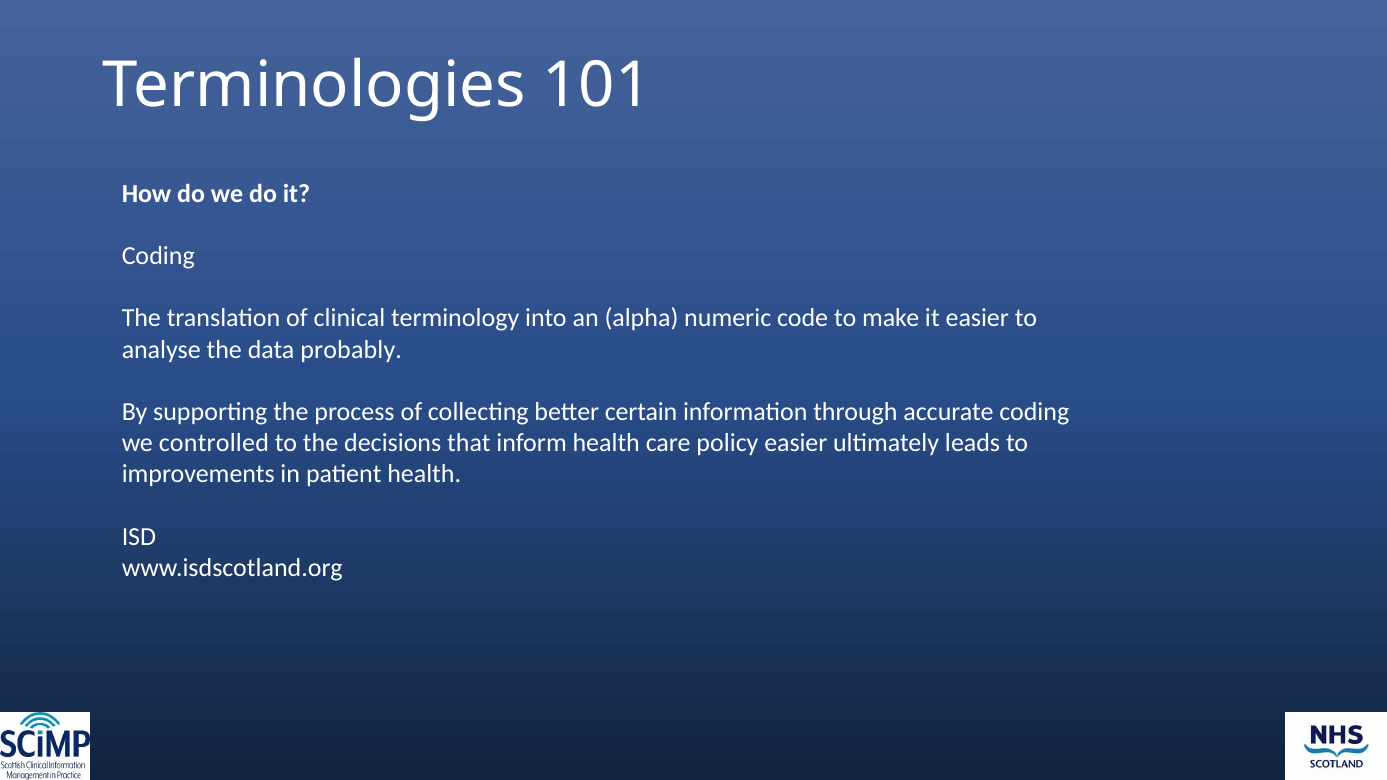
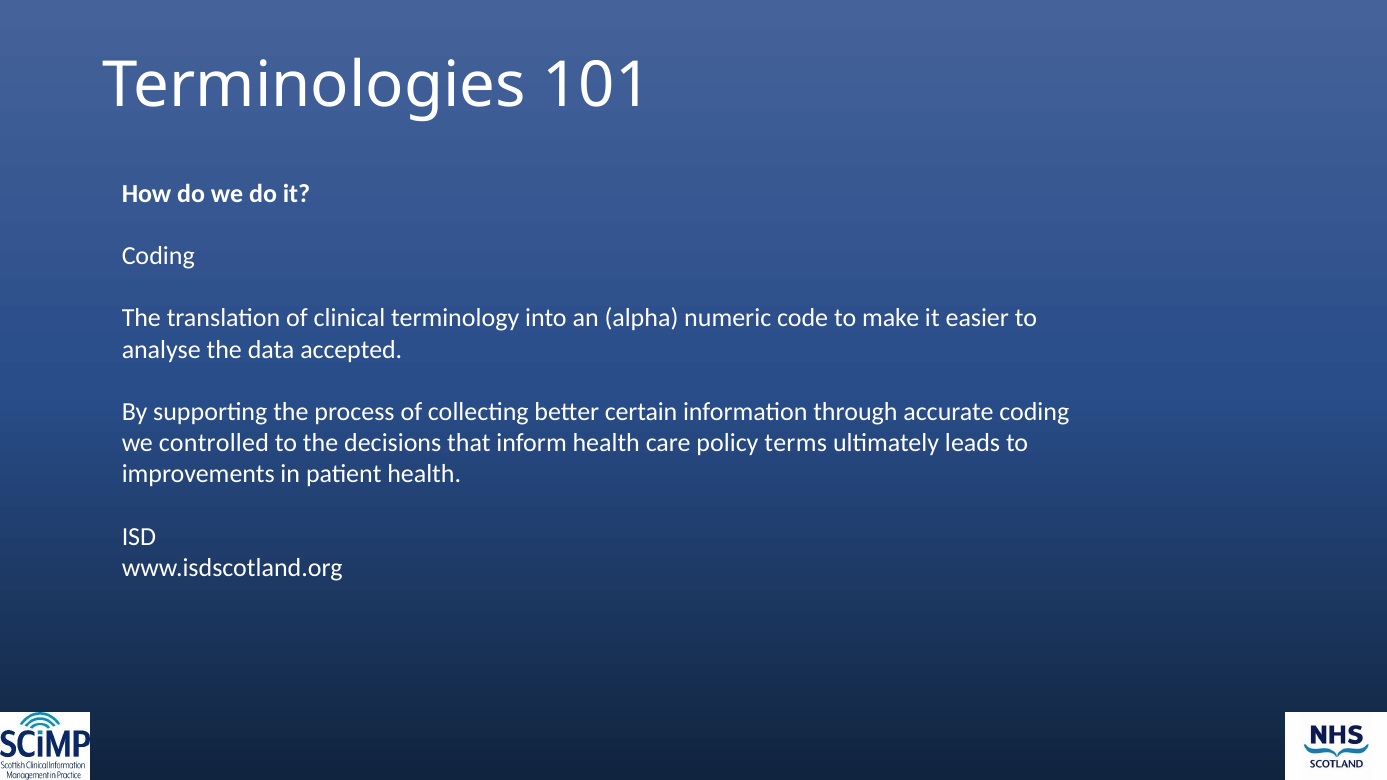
probably: probably -> accepted (351, 350)
policy easier: easier -> terms (796, 443)
